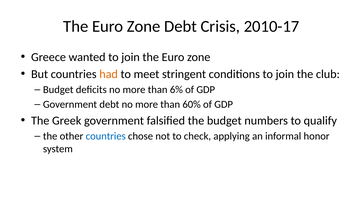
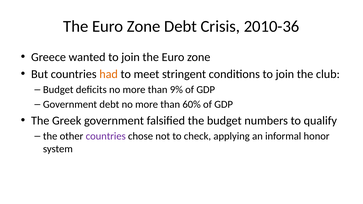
2010-17: 2010-17 -> 2010-36 (272, 26)
6%: 6% -> 9% (176, 90)
countries colour: blue -> purple (106, 136)
